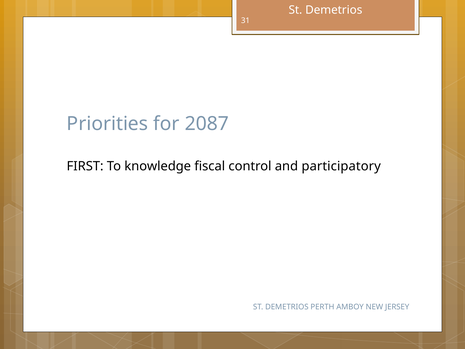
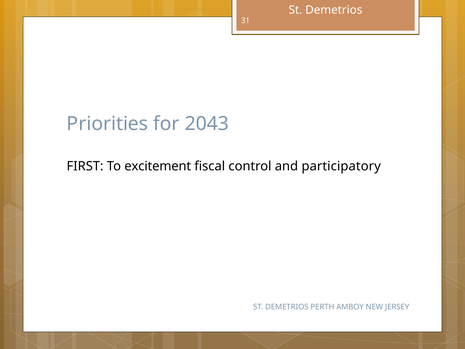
2087: 2087 -> 2043 (207, 124)
knowledge: knowledge -> excitement (158, 166)
